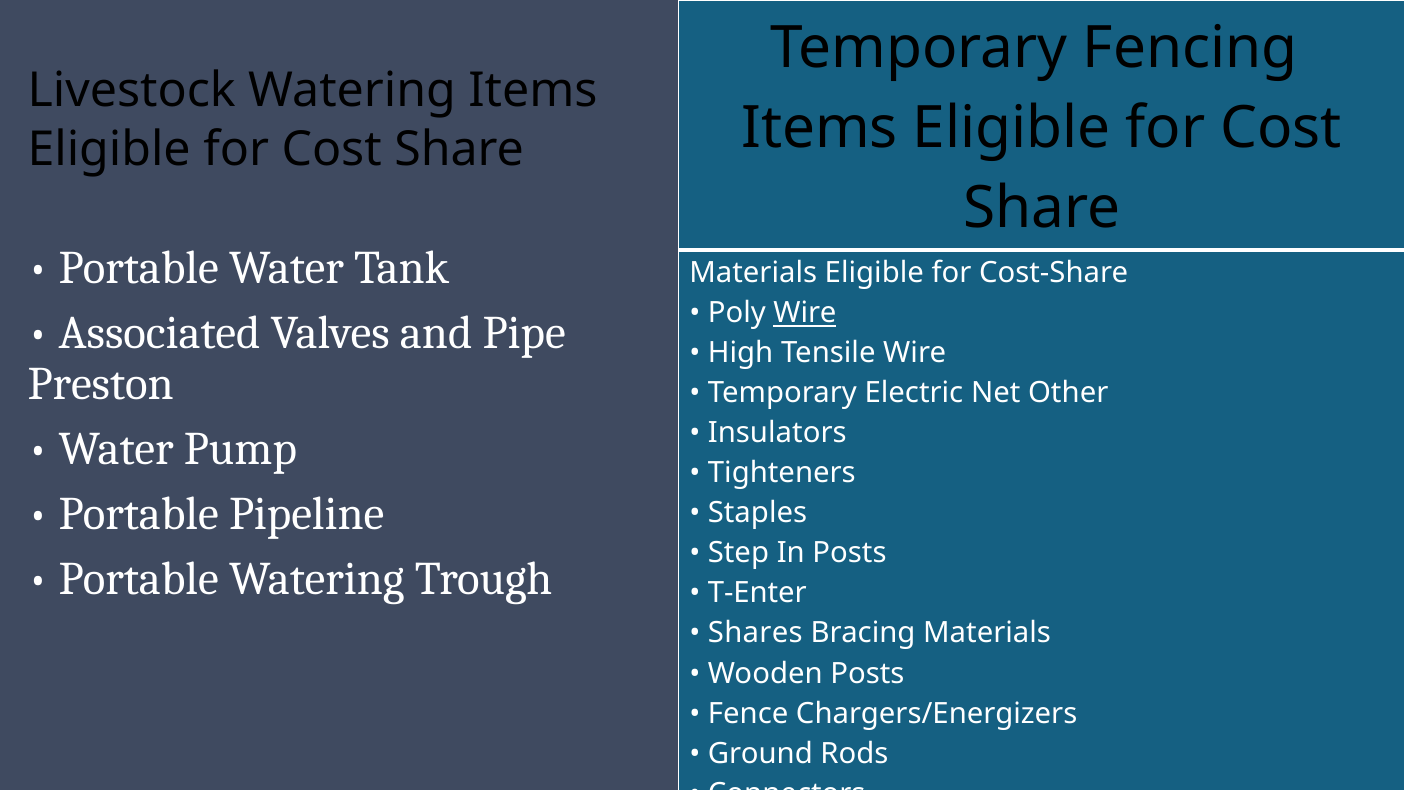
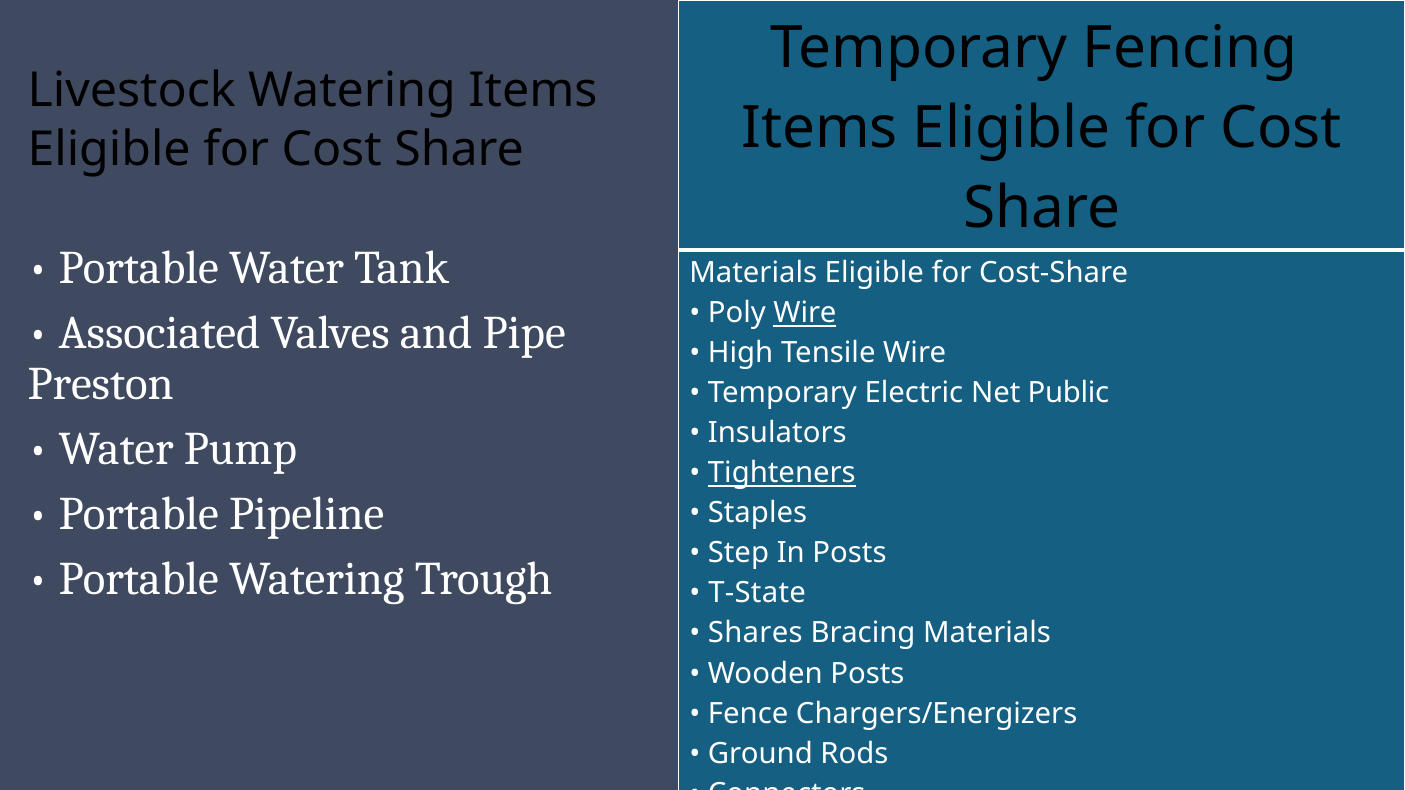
Net Other: Other -> Public (1068, 393)
Tighteners underline: none -> present (782, 473)
T-Enter: T-Enter -> T-State (757, 594)
